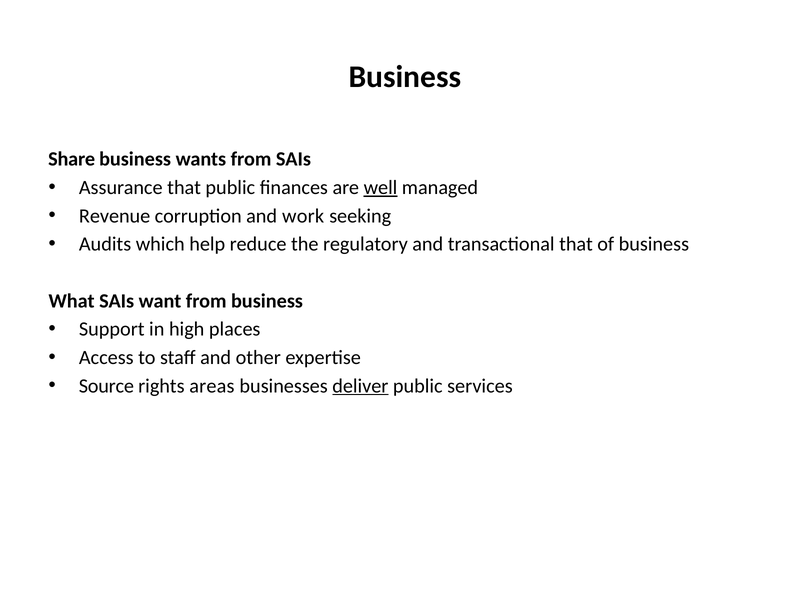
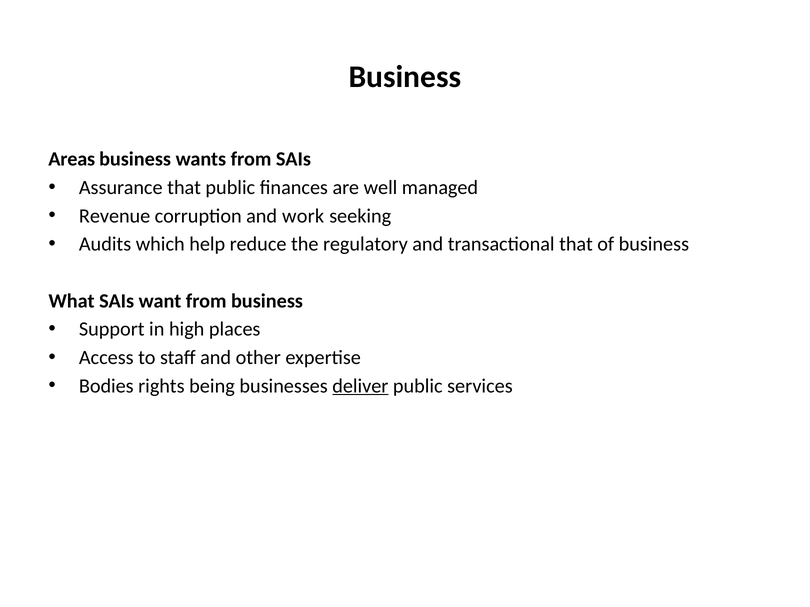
Share: Share -> Areas (72, 159)
well underline: present -> none (381, 188)
Source: Source -> Bodies (106, 386)
areas: areas -> being (212, 386)
